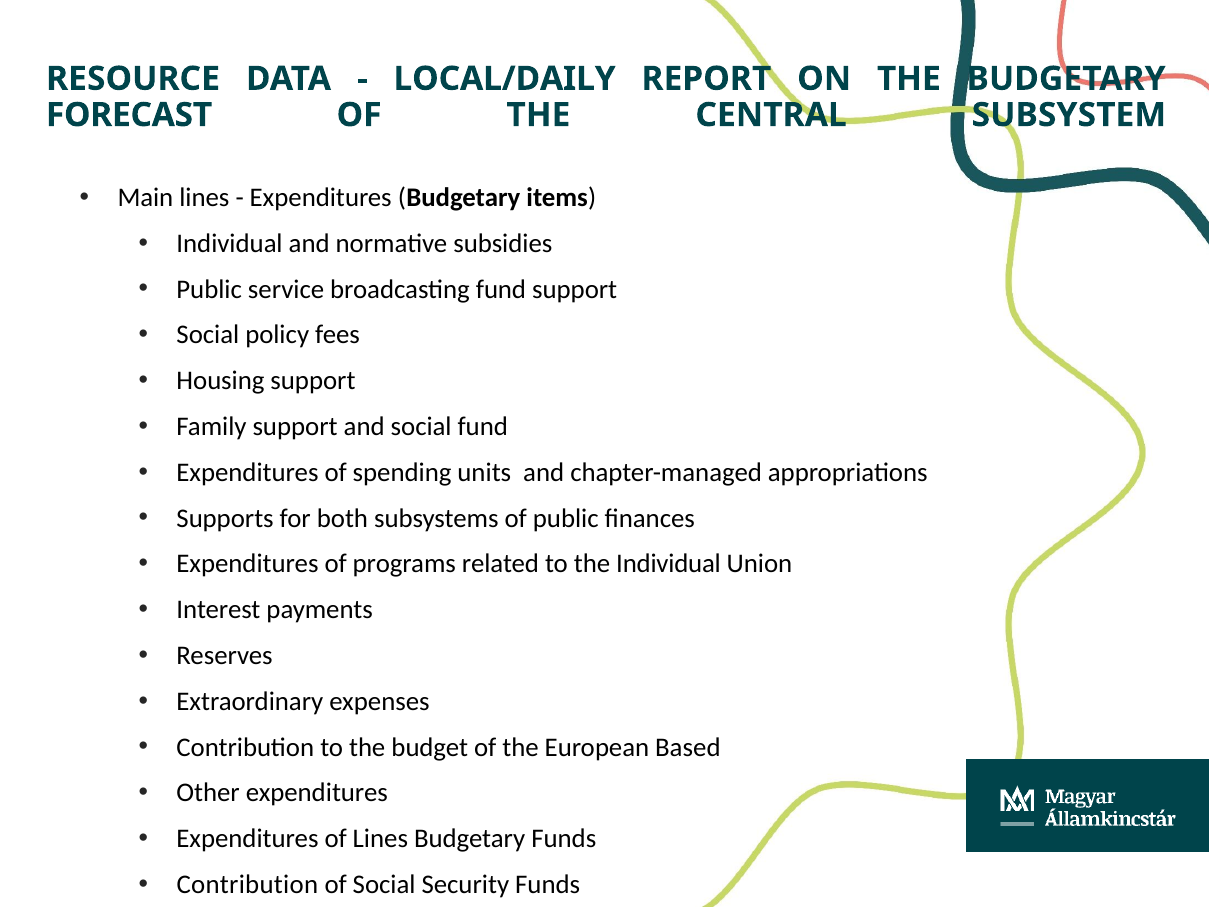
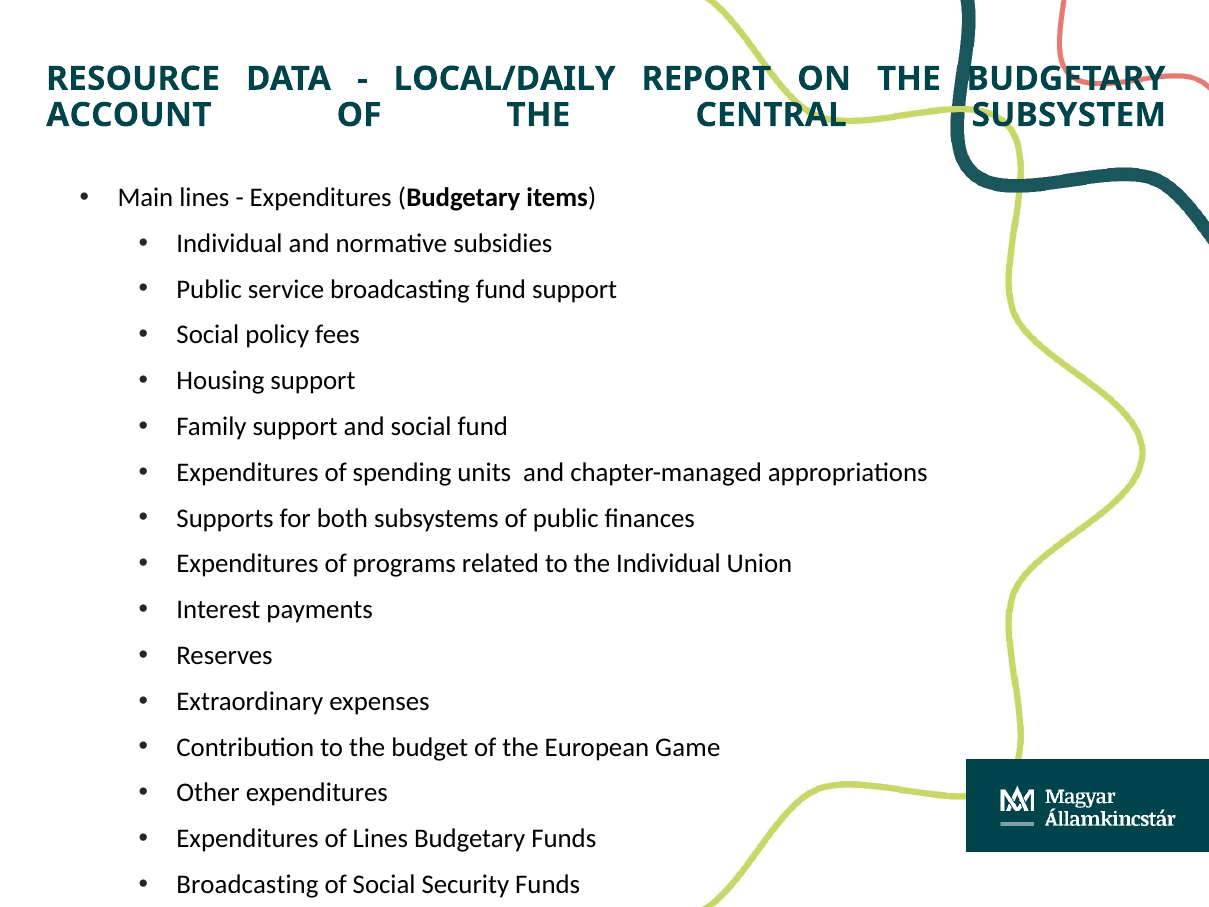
FORECAST: FORECAST -> ACCOUNT (129, 115)
Based: Based -> Game (688, 747)
Contribution: Contribution -> Broadcasting (247, 884)
